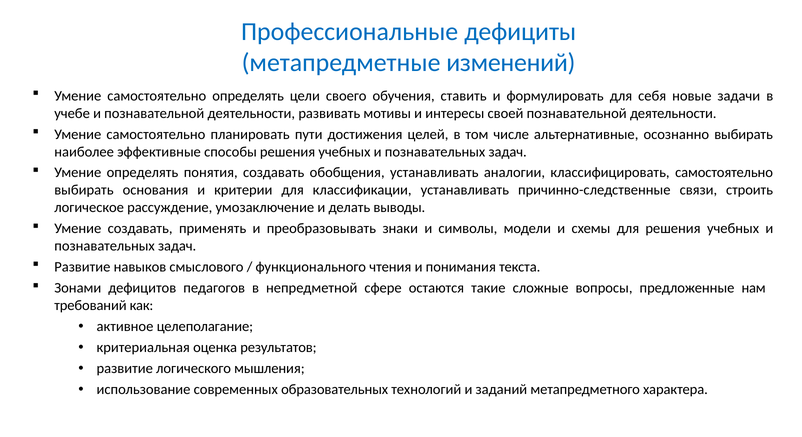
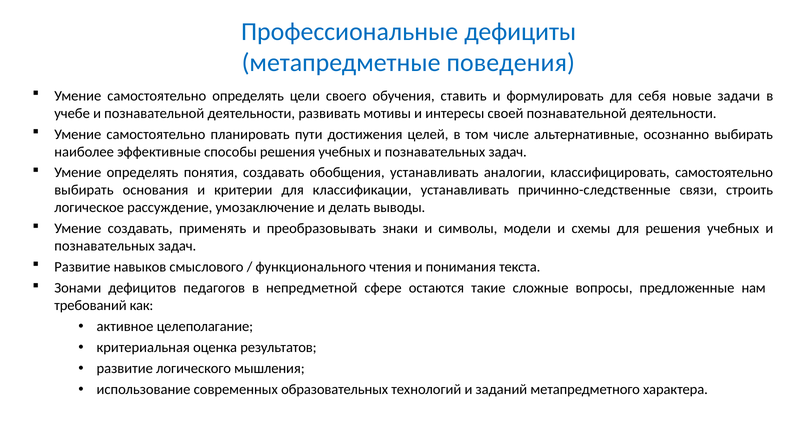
изменений: изменений -> поведения (511, 63)
